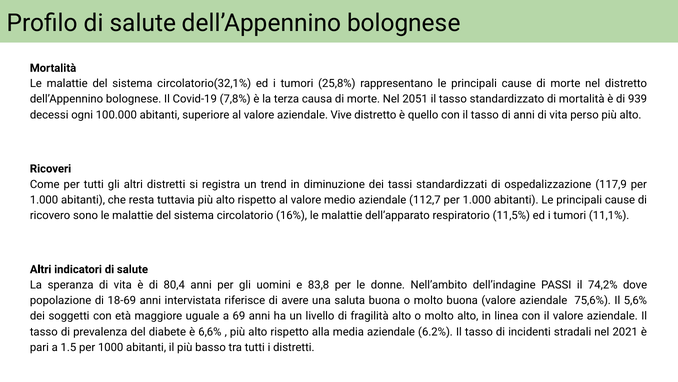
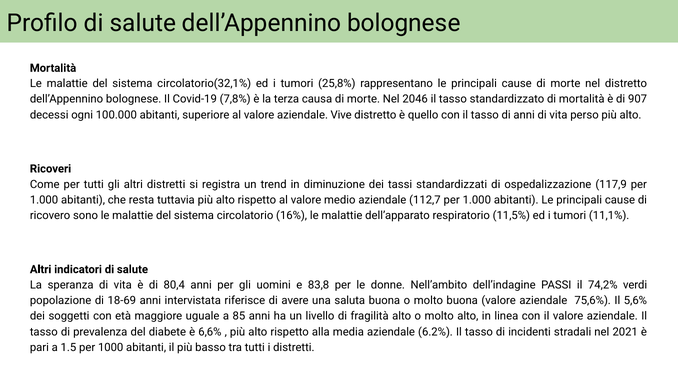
2051: 2051 -> 2046 (415, 99)
939: 939 -> 907 (638, 99)
dove: dove -> verdi (635, 285)
69: 69 -> 85 (239, 316)
